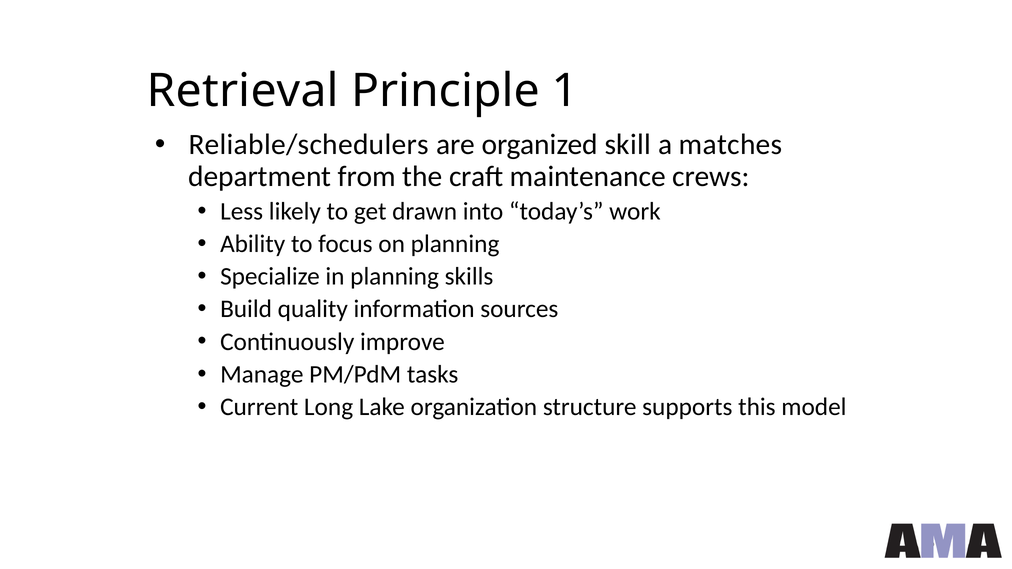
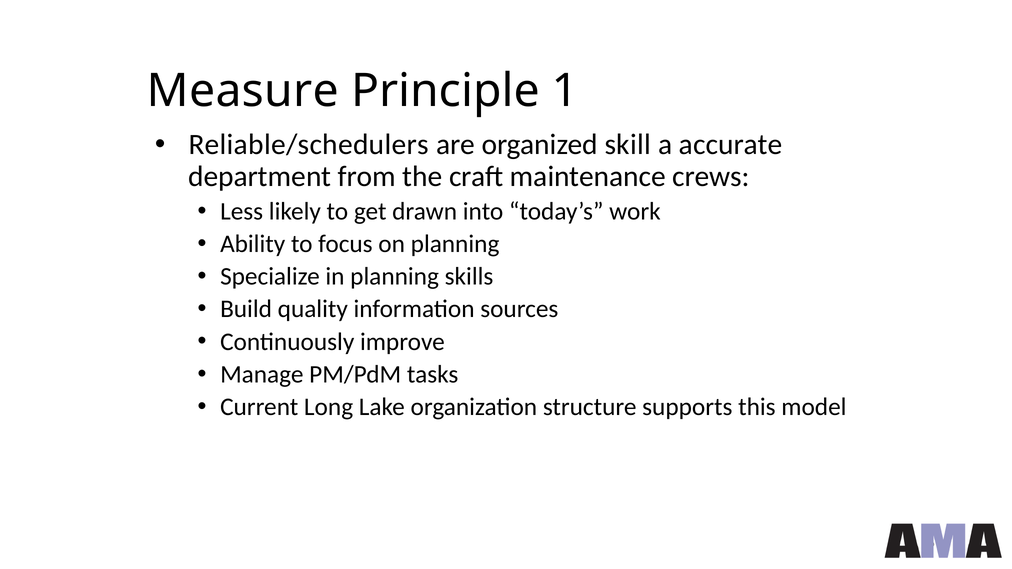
Retrieval: Retrieval -> Measure (243, 91)
matches: matches -> accurate (731, 145)
